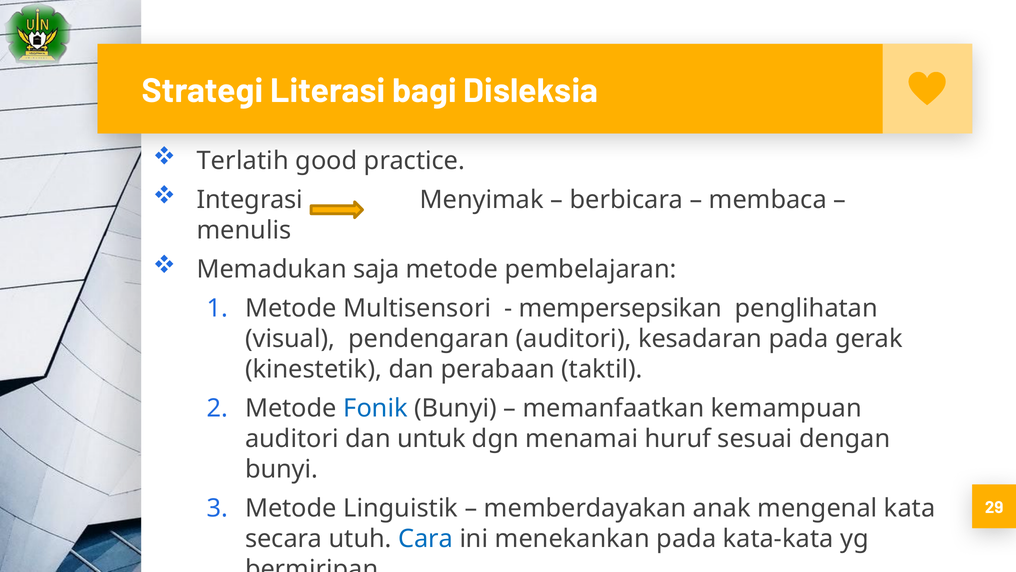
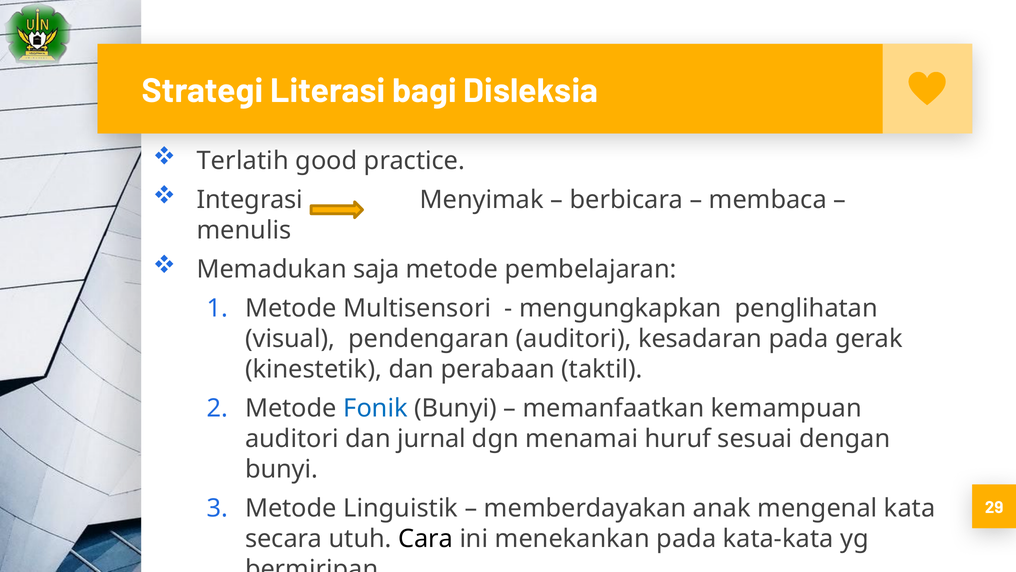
mempersepsikan: mempersepsikan -> mengungkapkan (620, 308)
untuk: untuk -> jurnal (432, 438)
Cara colour: blue -> black (426, 538)
